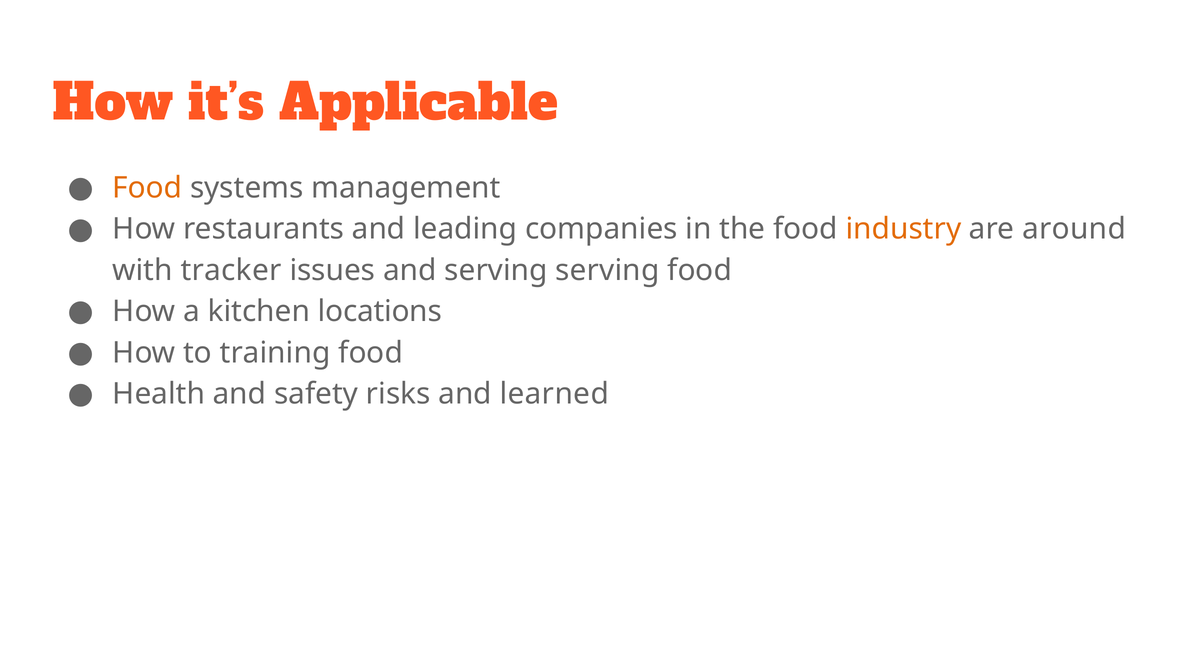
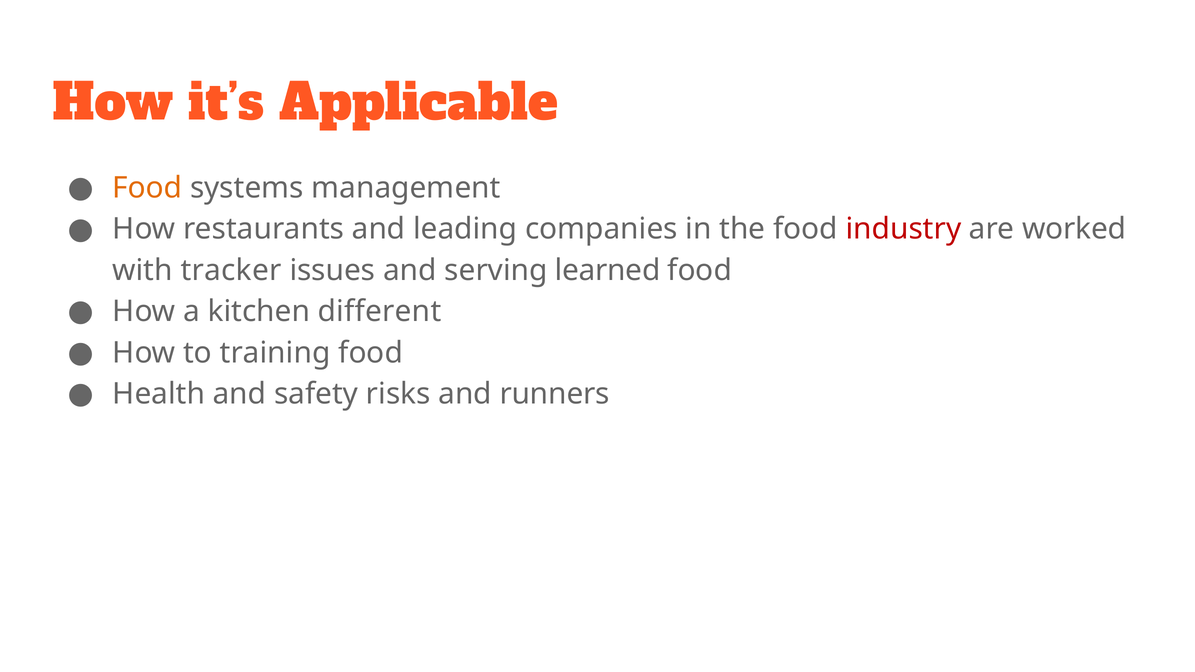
industry colour: orange -> red (903, 229)
around: around -> worked (1074, 229)
serving serving: serving -> learned (608, 270)
locations: locations -> different (380, 312)
learned: learned -> runners (555, 394)
